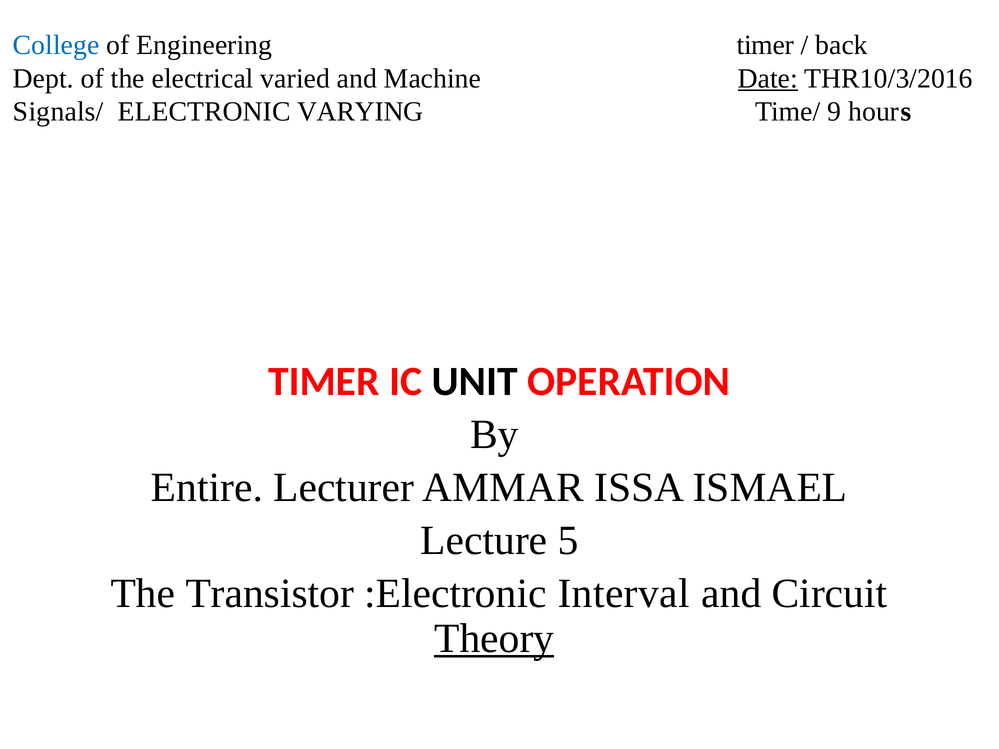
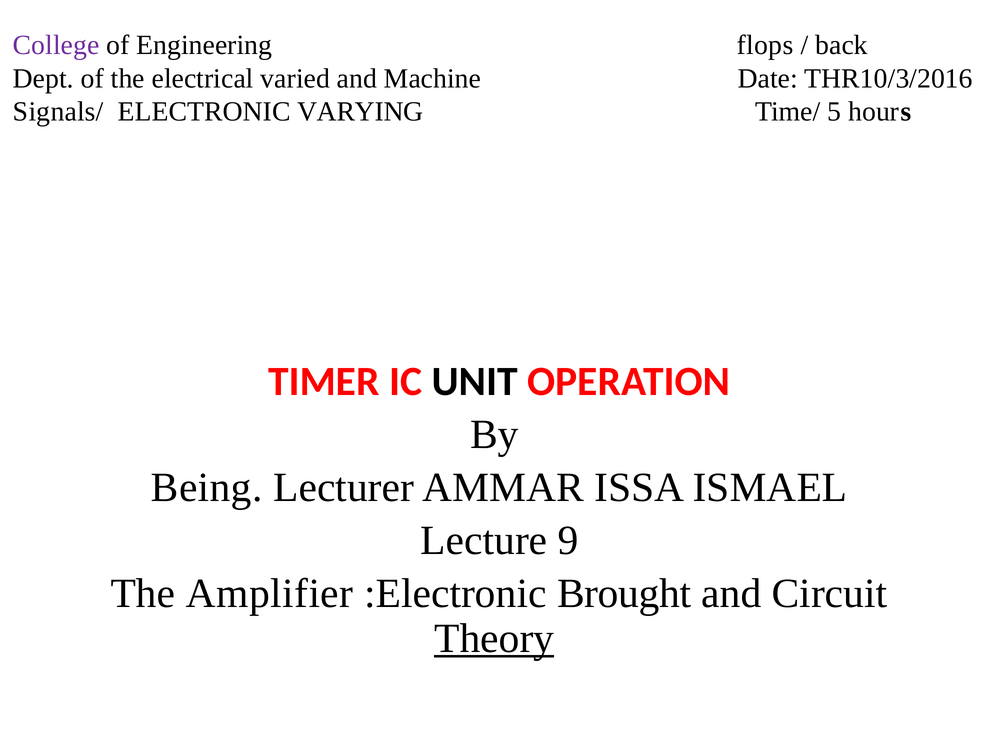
College colour: blue -> purple (56, 45)
Engineering timer: timer -> flops (765, 45)
Date underline: present -> none (768, 78)
9: 9 -> 5 (834, 112)
Entire: Entire -> Being (207, 488)
5: 5 -> 9 (568, 541)
Transistor: Transistor -> Amplifier (270, 594)
Interval: Interval -> Brought (624, 594)
